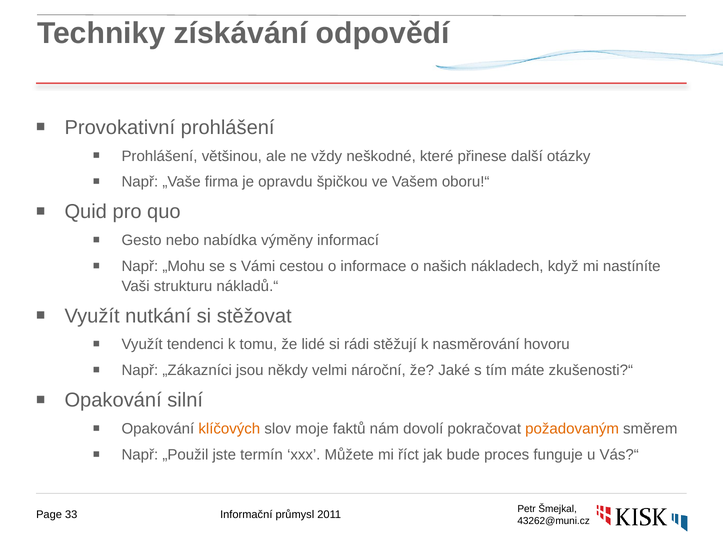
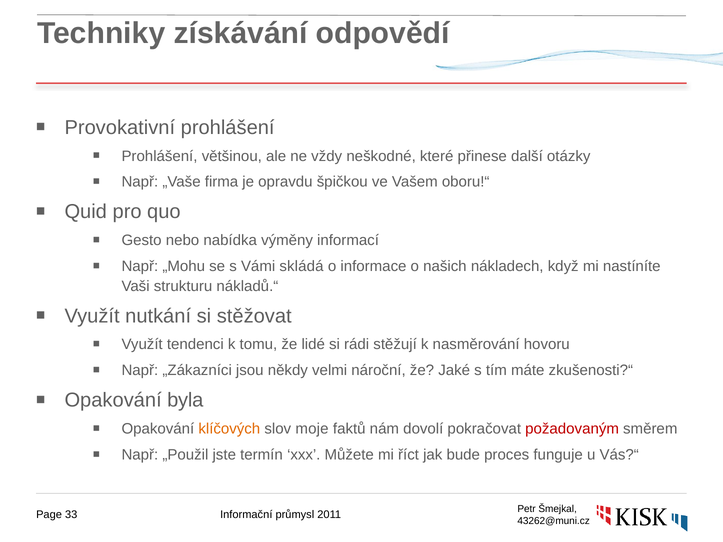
cestou: cestou -> skládá (301, 266)
silní: silní -> byla (185, 400)
požadovaným colour: orange -> red (572, 429)
